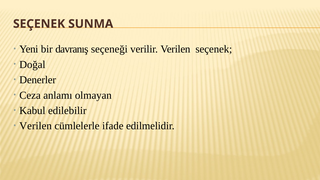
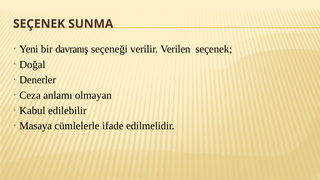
Verilen: Verilen -> Masaya (36, 126)
